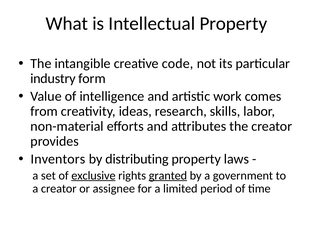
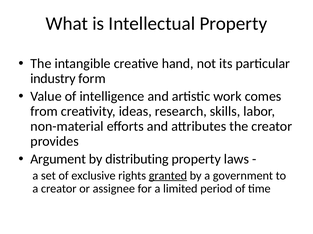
code: code -> hand (178, 64)
Inventors: Inventors -> Argument (58, 160)
exclusive underline: present -> none (93, 176)
